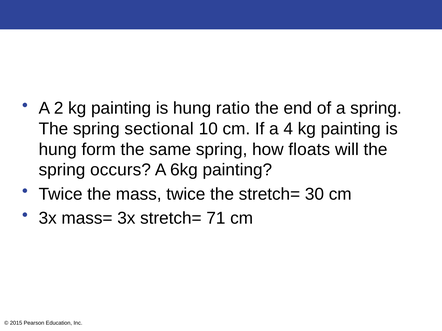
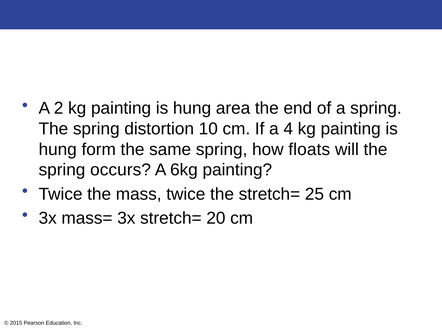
ratio: ratio -> area (233, 108)
sectional: sectional -> distortion (159, 129)
30: 30 -> 25 (314, 194)
71: 71 -> 20 (216, 218)
